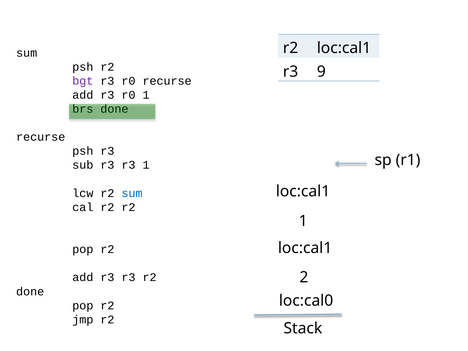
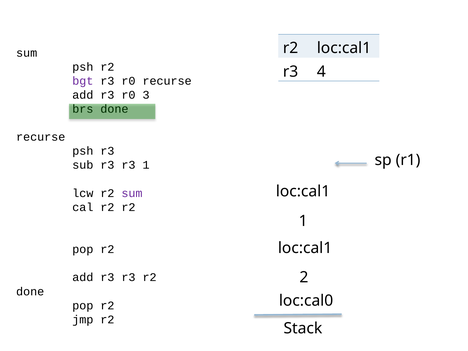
9: 9 -> 4 (321, 72)
r0 1: 1 -> 3 (146, 95)
sum colour: blue -> purple (132, 193)
